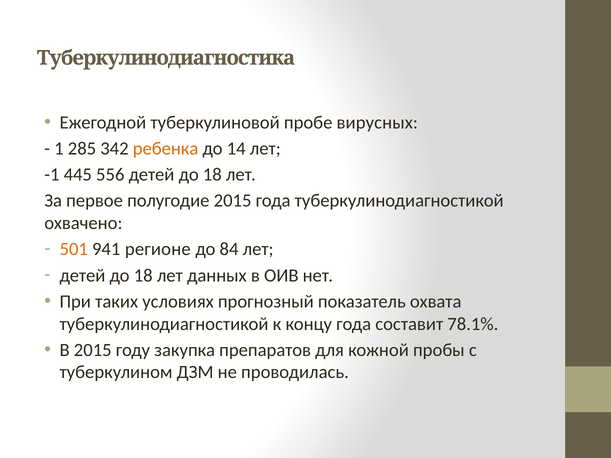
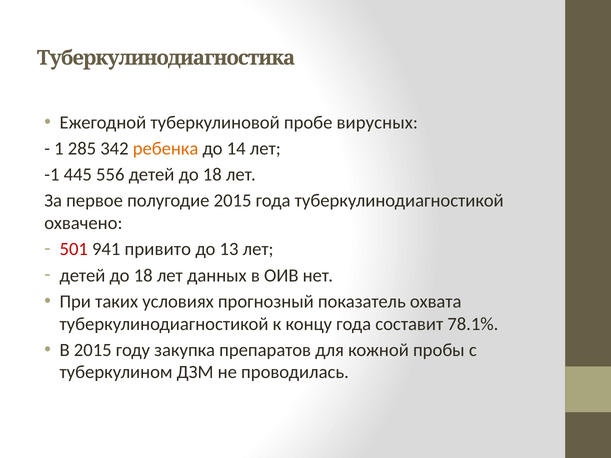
501 colour: orange -> red (74, 249)
регионе: регионе -> привито (158, 249)
84: 84 -> 13 (229, 249)
